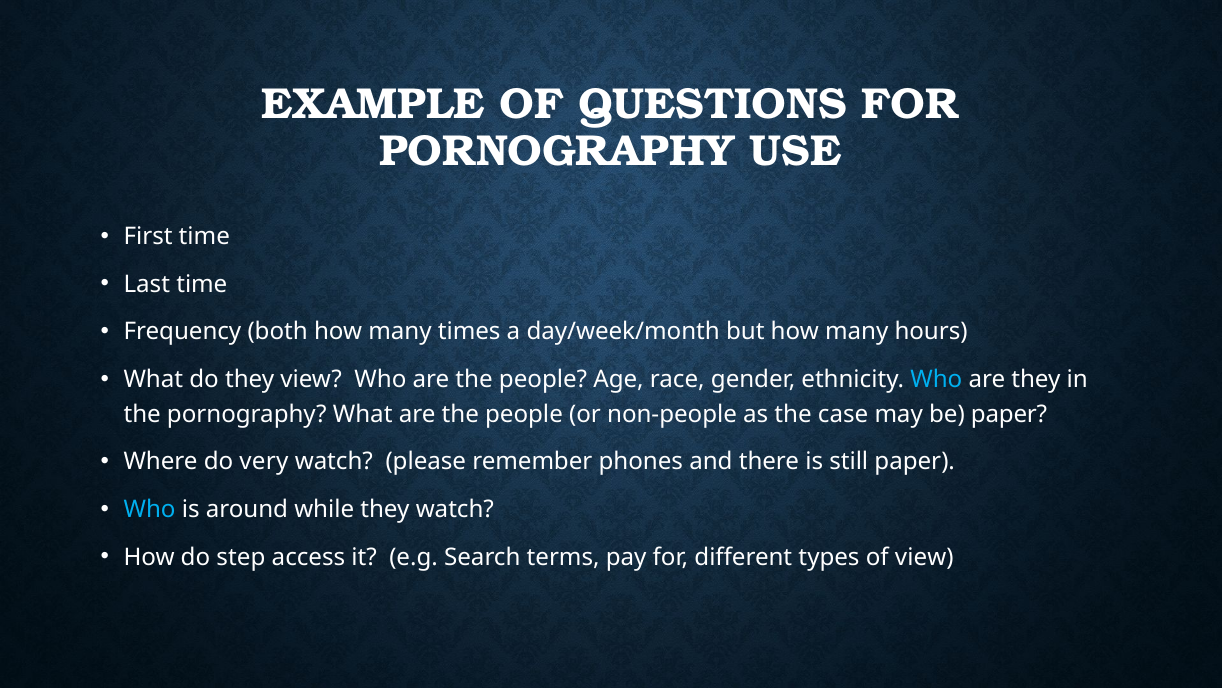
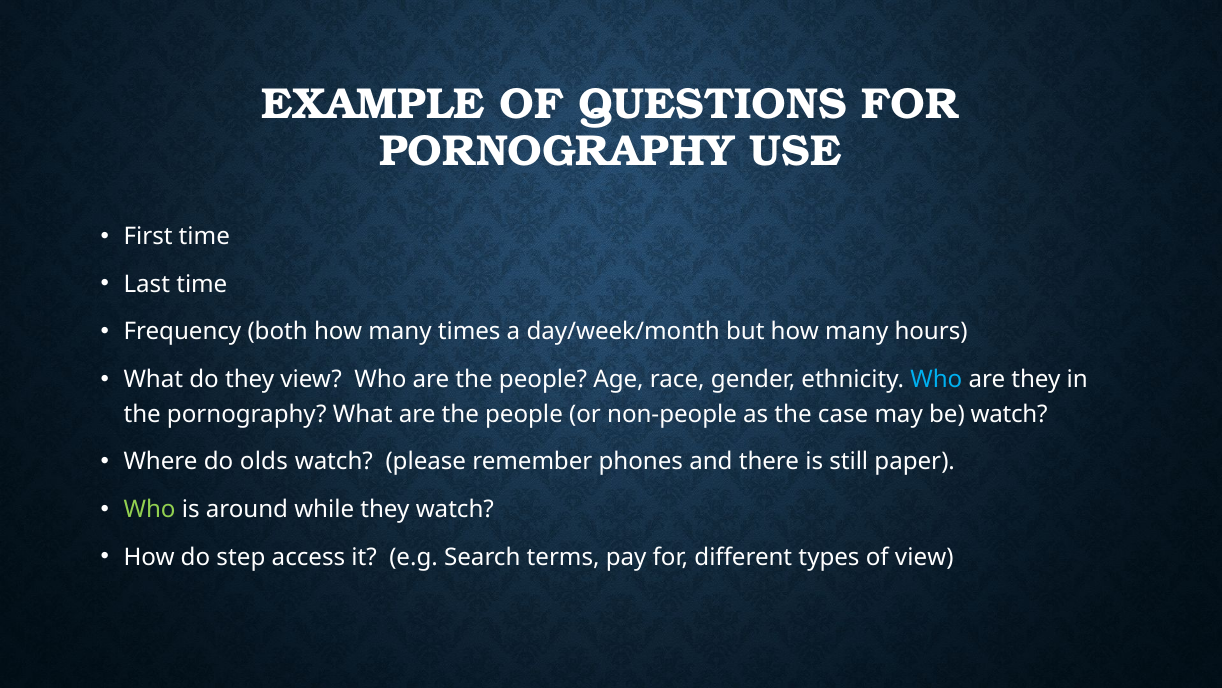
be paper: paper -> watch (1009, 414)
very: very -> olds (264, 461)
Who colour: light blue -> light green (150, 509)
